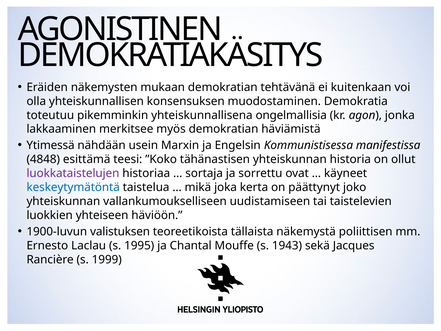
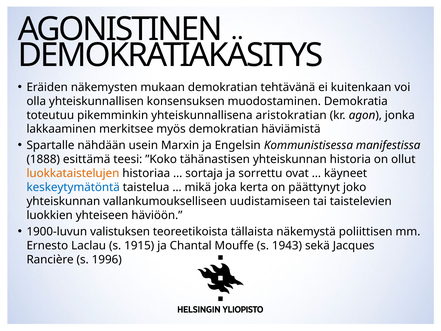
ongelmallisia: ongelmallisia -> aristokratian (291, 115)
Ytimessä: Ytimessä -> Spartalle (50, 145)
4848: 4848 -> 1888 (43, 159)
luokkataistelujen colour: purple -> orange (73, 173)
1995: 1995 -> 1915 (139, 245)
1999: 1999 -> 1996 (107, 259)
